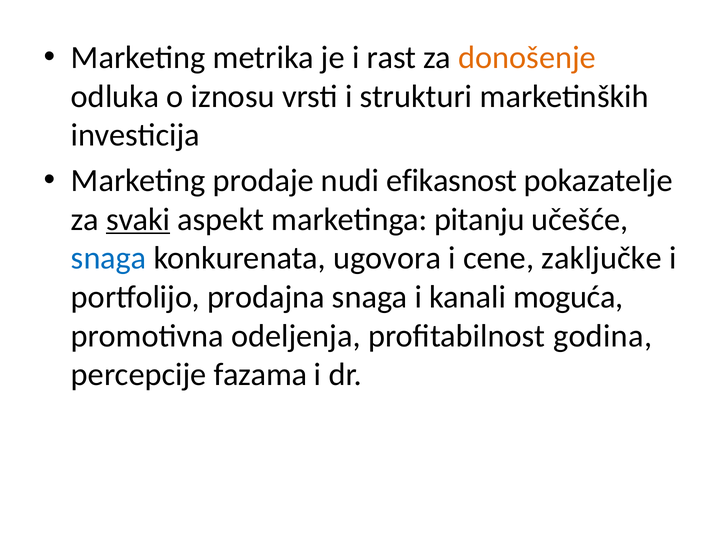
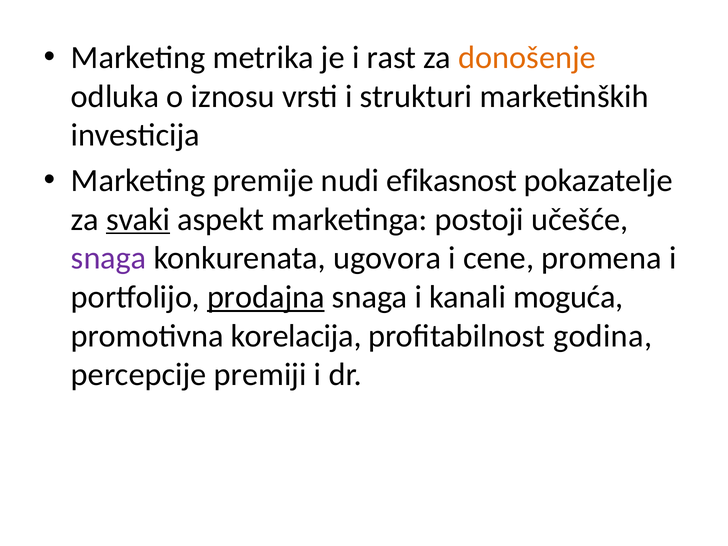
prodaje: prodaje -> premije (263, 181)
pitanju: pitanju -> postoji (479, 219)
snaga colour: blue -> purple (109, 258)
zaključke: zaključke -> promena (602, 258)
prodajna underline: none -> present (266, 297)
odeljenja: odeljenja -> korelacija (296, 336)
fazama: fazama -> premiji (260, 375)
